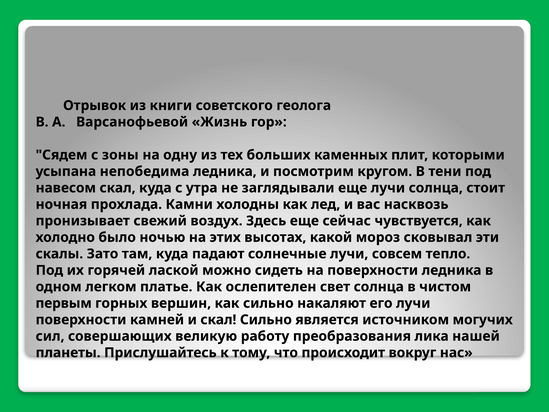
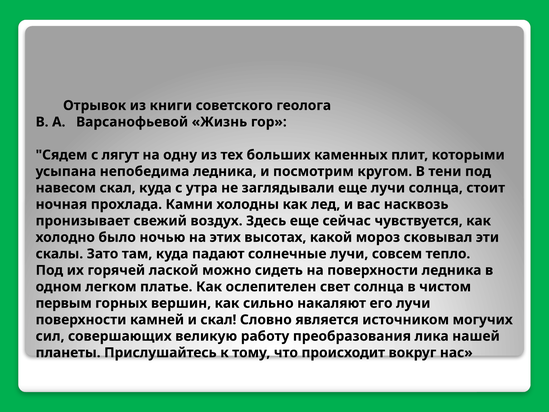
зоны: зоны -> лягут (120, 155)
скал Сильно: Сильно -> Словно (266, 320)
